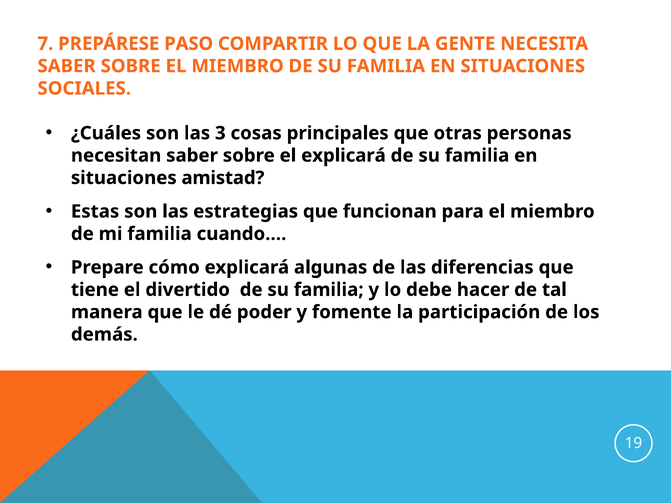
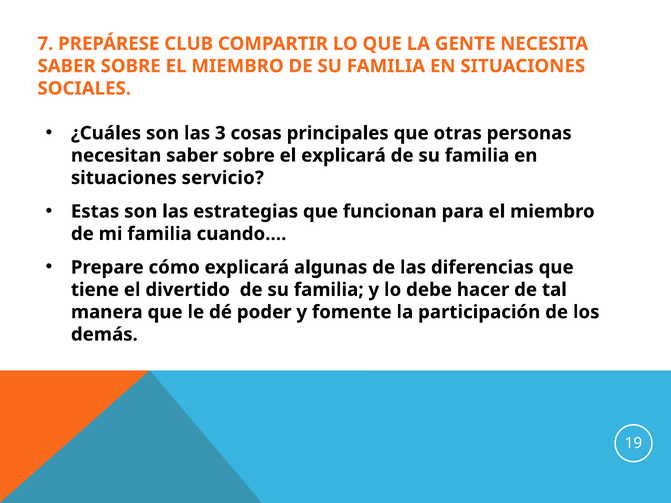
PASO: PASO -> CLUB (189, 44)
amistad: amistad -> servicio (223, 178)
